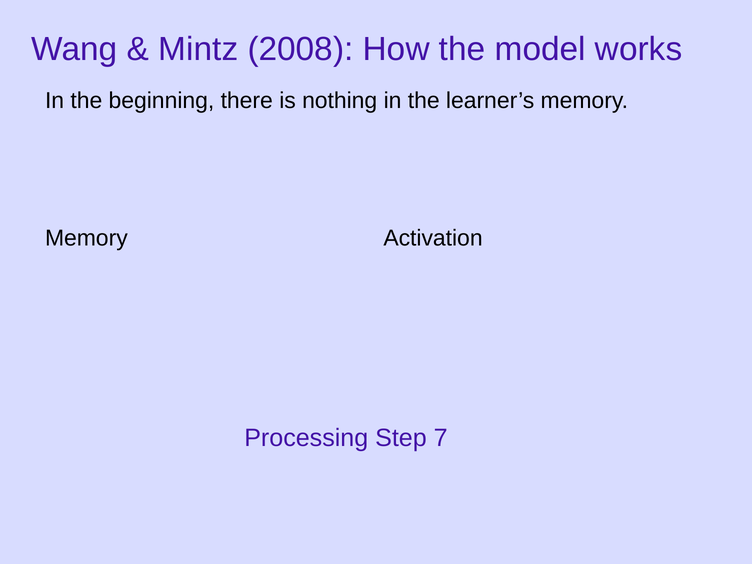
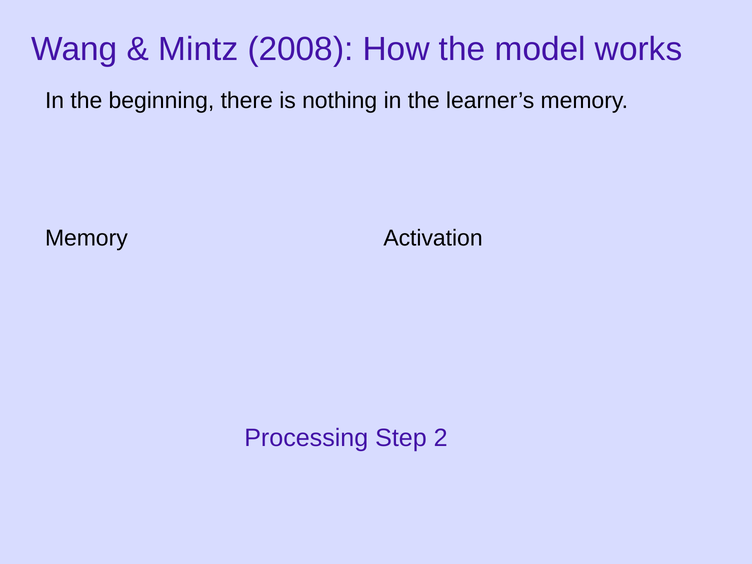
7: 7 -> 2 (441, 438)
